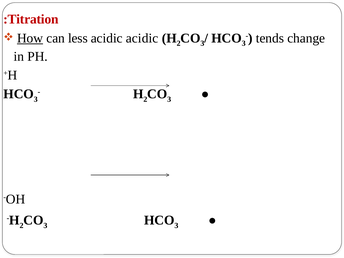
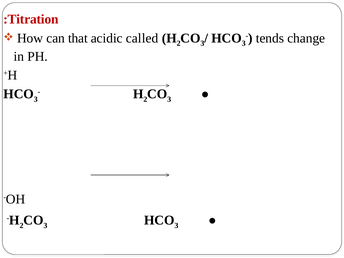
How underline: present -> none (30, 38)
less: less -> that (78, 38)
acidic acidic: acidic -> called (142, 38)
